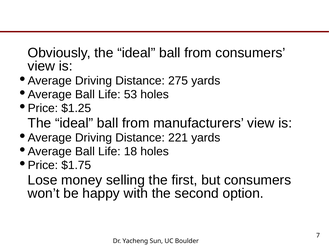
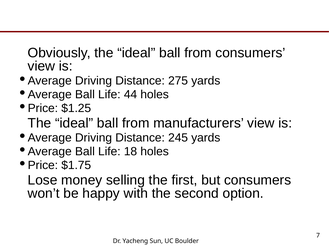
53: 53 -> 44 (130, 95)
221: 221 -> 245 (178, 138)
